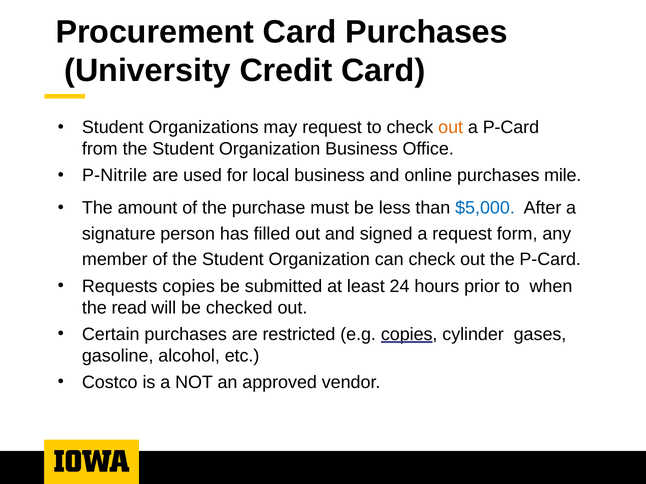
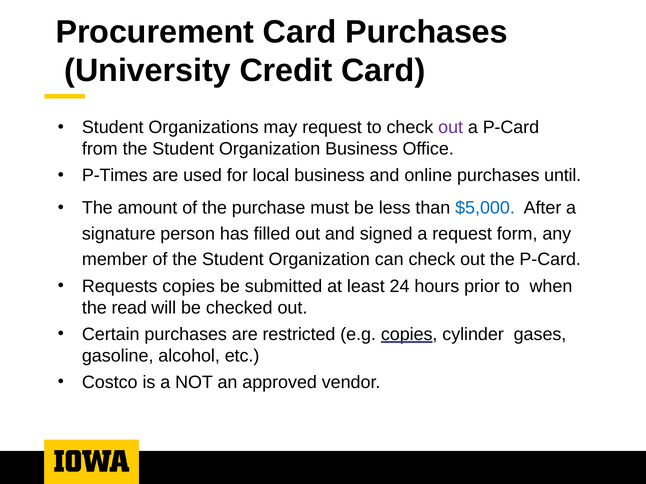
out colour: orange -> purple (451, 128)
P-Nitrile: P-Nitrile -> P-Times (115, 176)
mile: mile -> until (563, 176)
